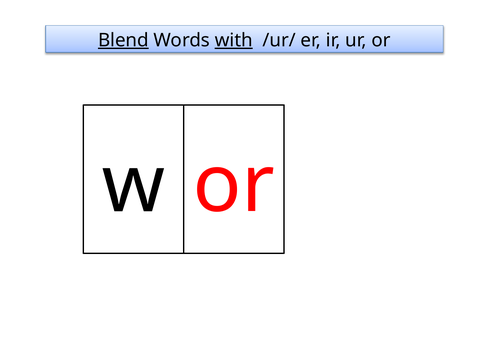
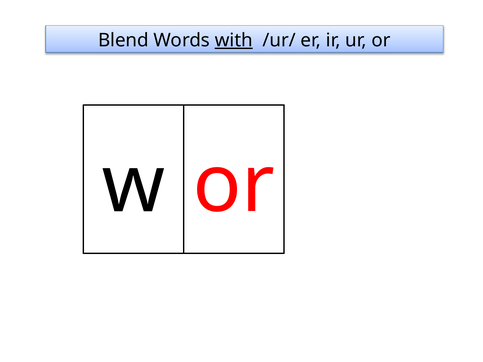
Blend underline: present -> none (123, 40)
